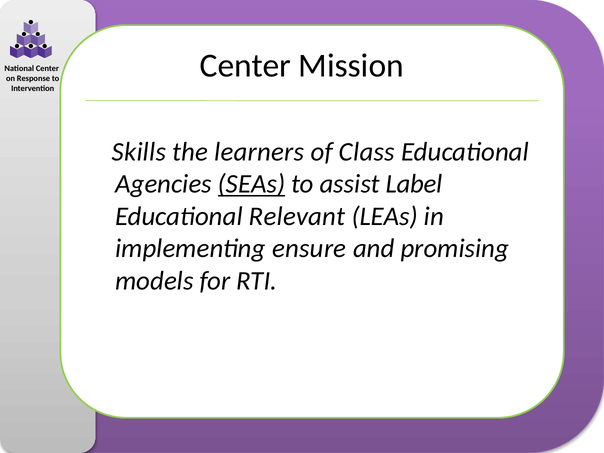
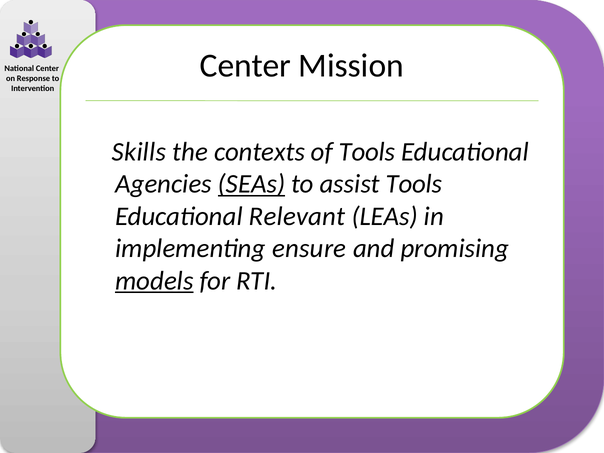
learners: learners -> contexts (260, 152)
of Class: Class -> Tools (367, 152)
assist Label: Label -> Tools (414, 184)
models underline: none -> present (154, 281)
